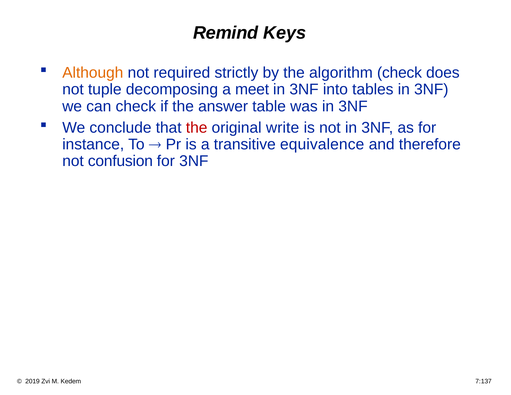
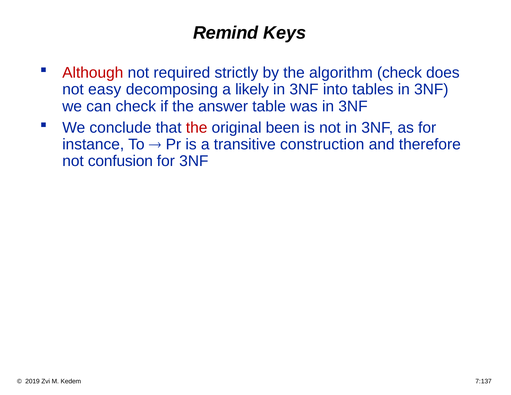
Although colour: orange -> red (93, 73)
tuple: tuple -> easy (105, 90)
meet: meet -> likely (252, 90)
write: write -> been (283, 128)
equivalence: equivalence -> construction (322, 144)
